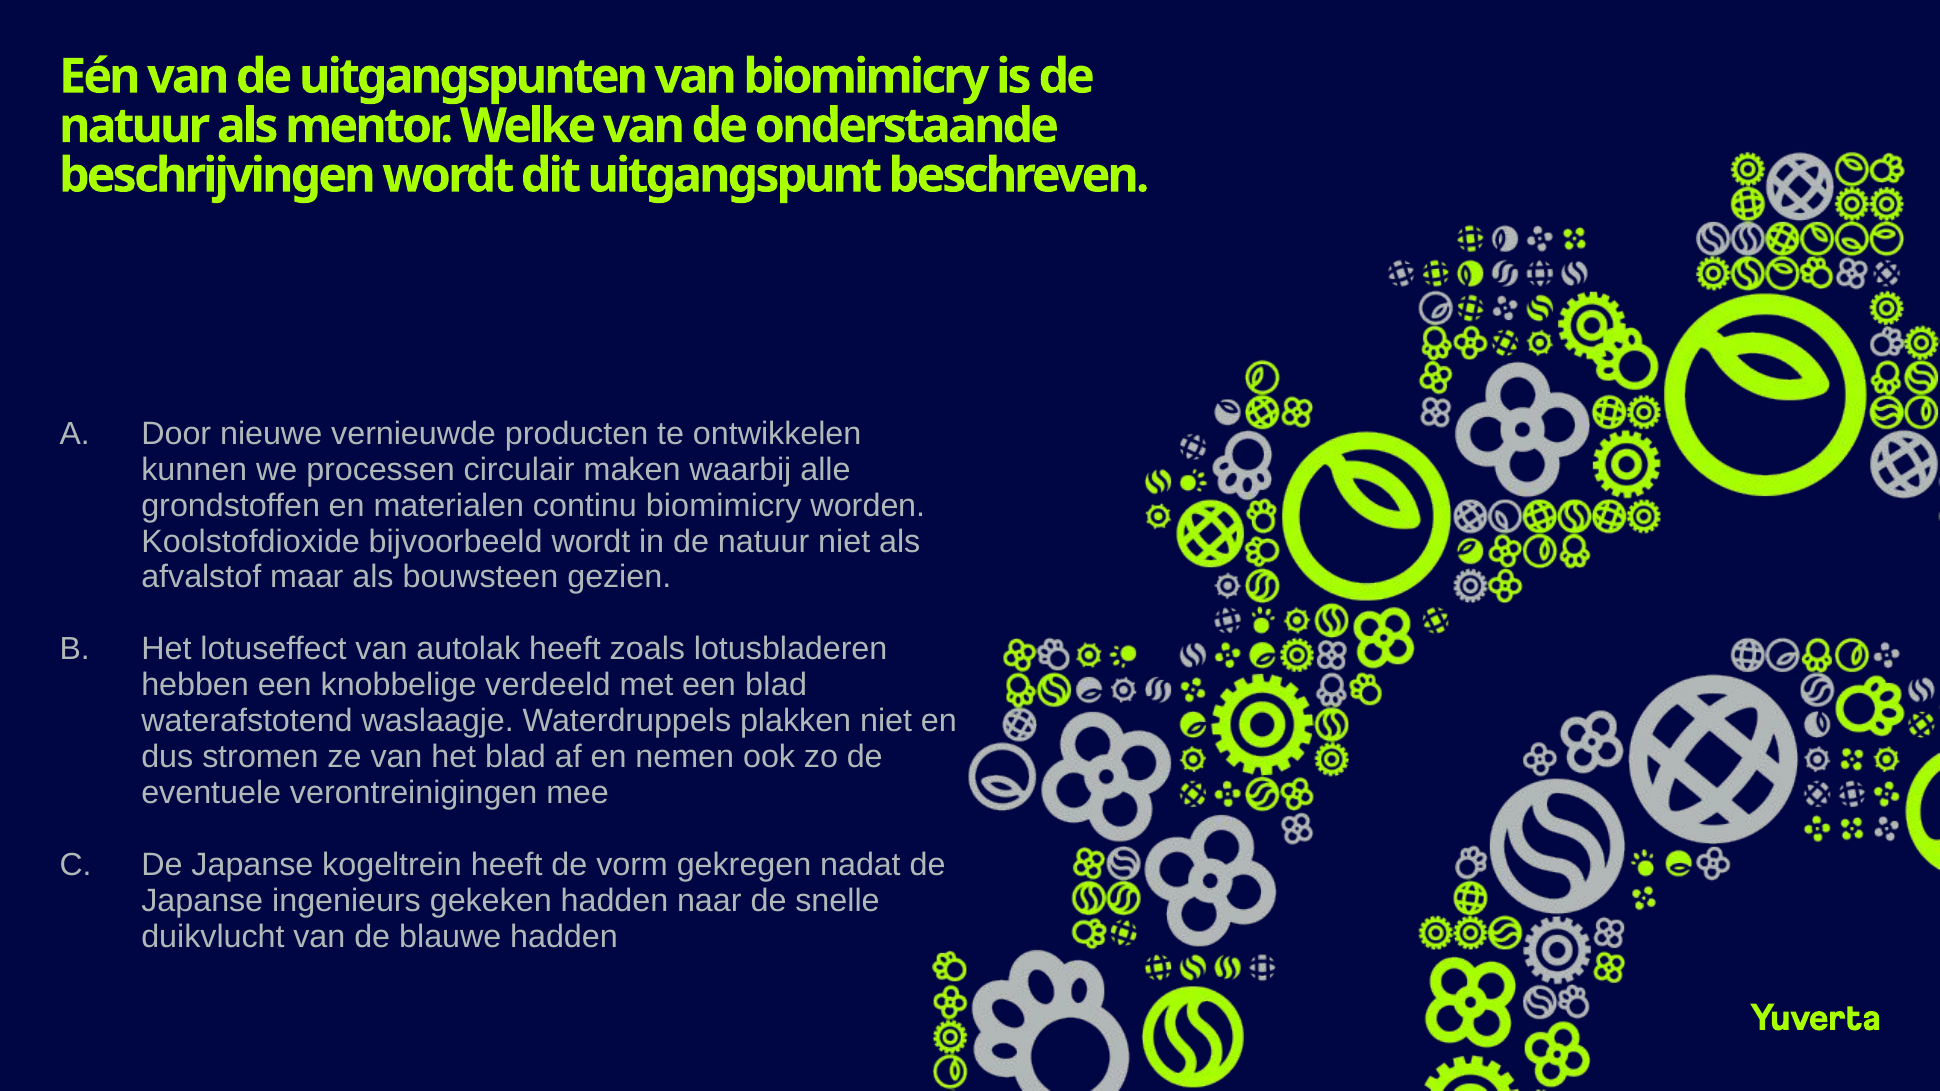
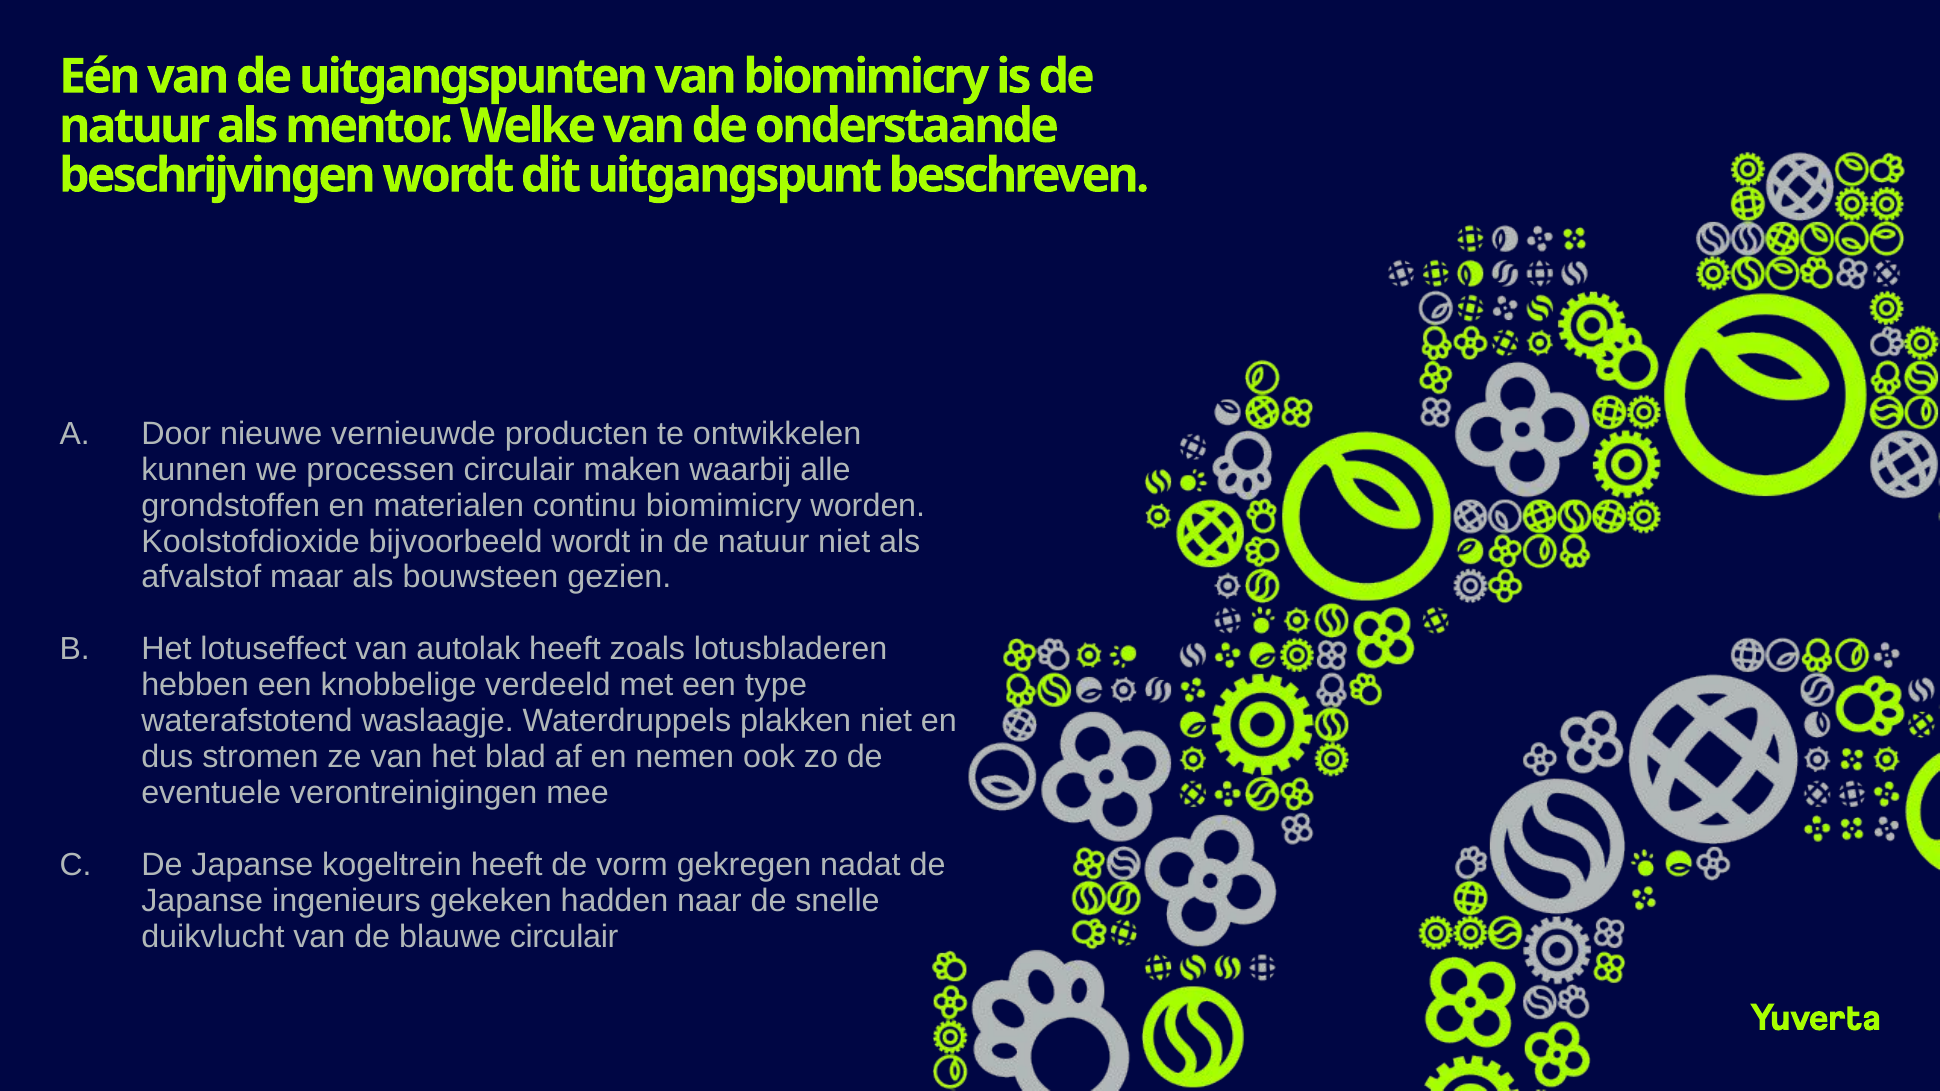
een blad: blad -> type (776, 685)
blauwe hadden: hadden -> circulair (564, 937)
